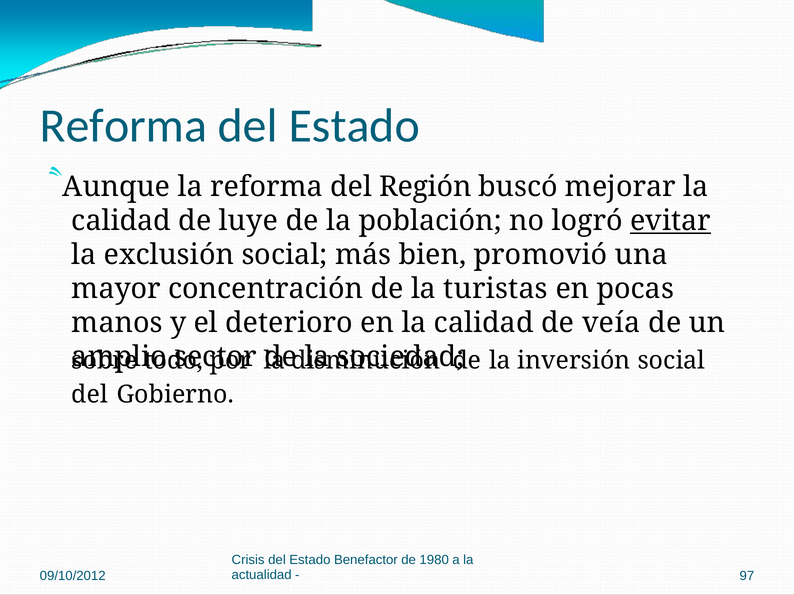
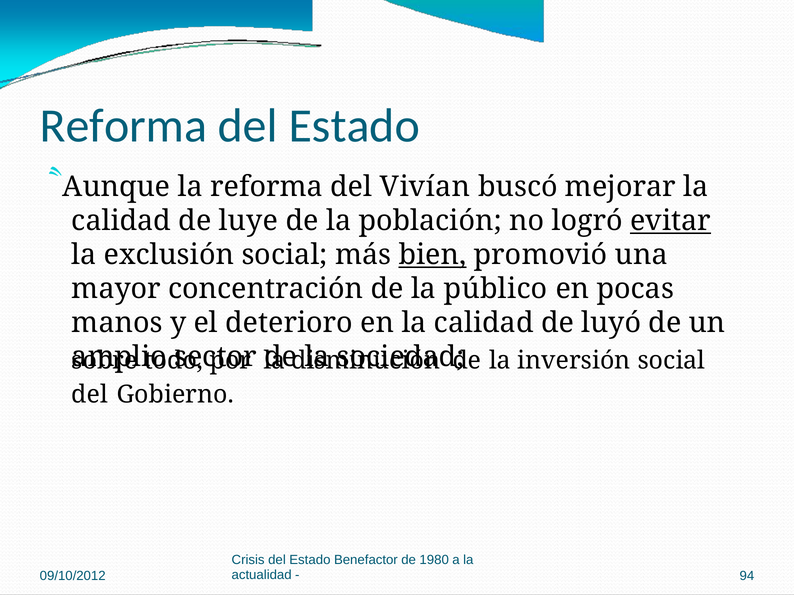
Región: Región -> Vivían (425, 187)
bien underline: none -> present (433, 255)
turistas: turistas -> público (496, 289)
veía: veía -> luyó (611, 323)
97: 97 -> 94 (747, 576)
